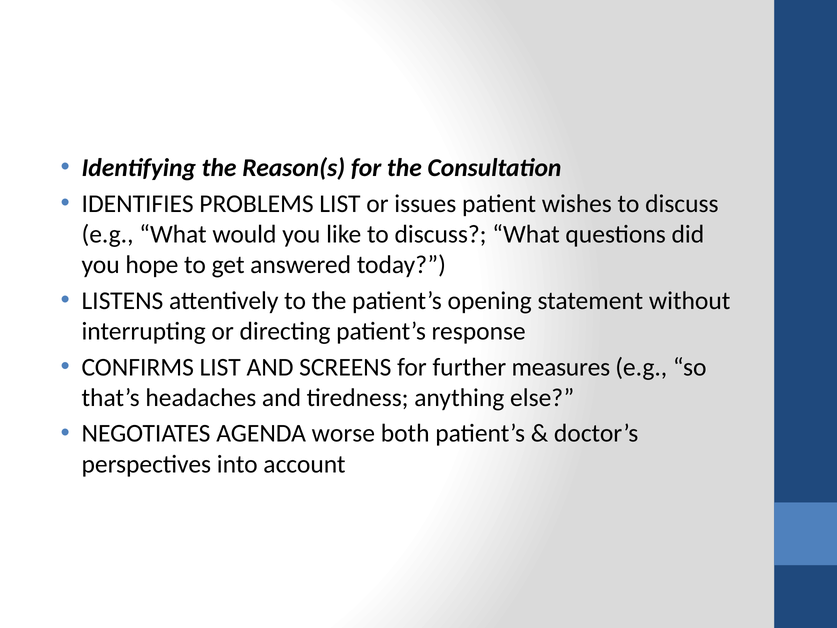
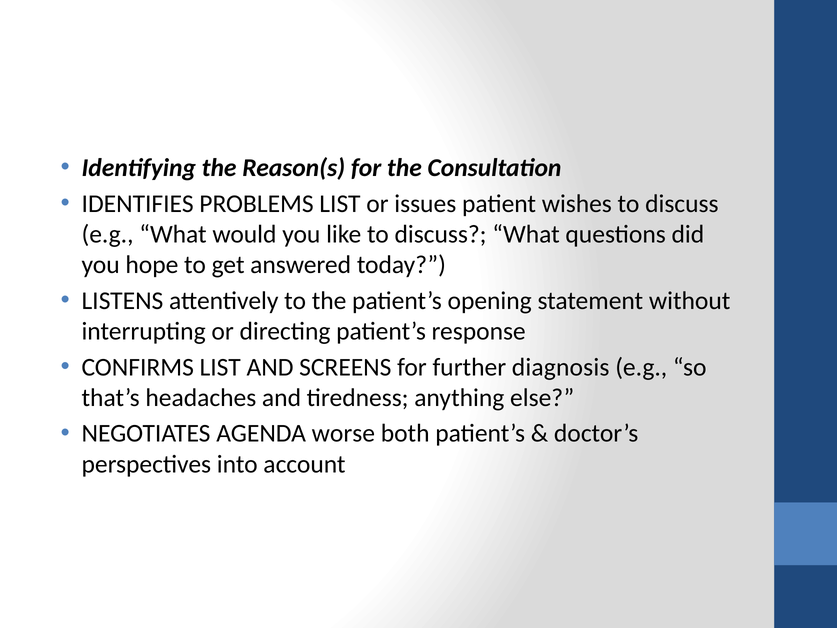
measures: measures -> diagnosis (561, 367)
